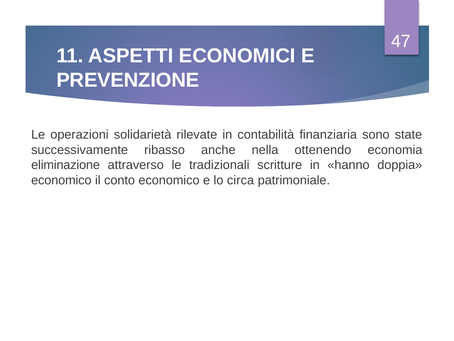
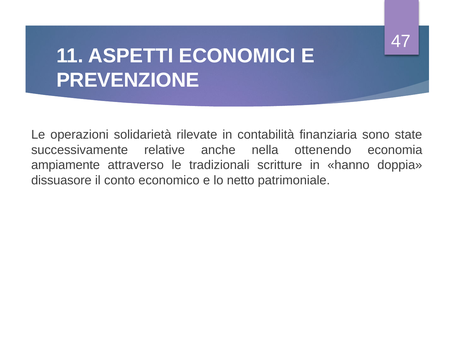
ribasso: ribasso -> relative (165, 150)
eliminazione: eliminazione -> ampiamente (66, 165)
economico: economico -> dissuasore (61, 180)
circa: circa -> netto (241, 180)
